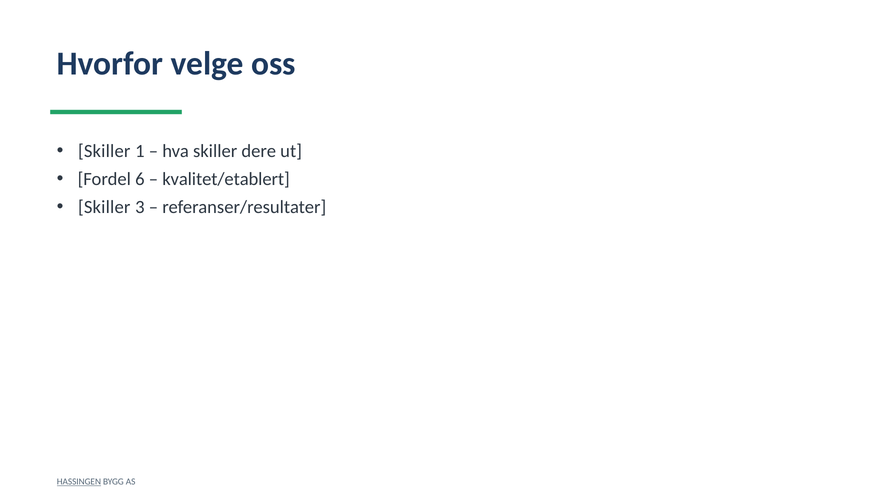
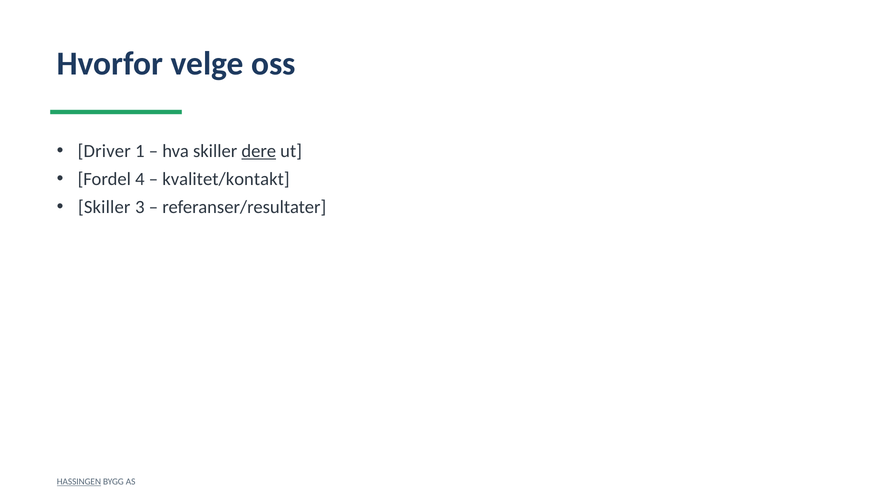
Skiller: Skiller -> Driver (104, 151)
dere underline: none -> present (259, 151)
6: 6 -> 4 (140, 179)
kvalitet/etablert: kvalitet/etablert -> kvalitet/kontakt (226, 179)
